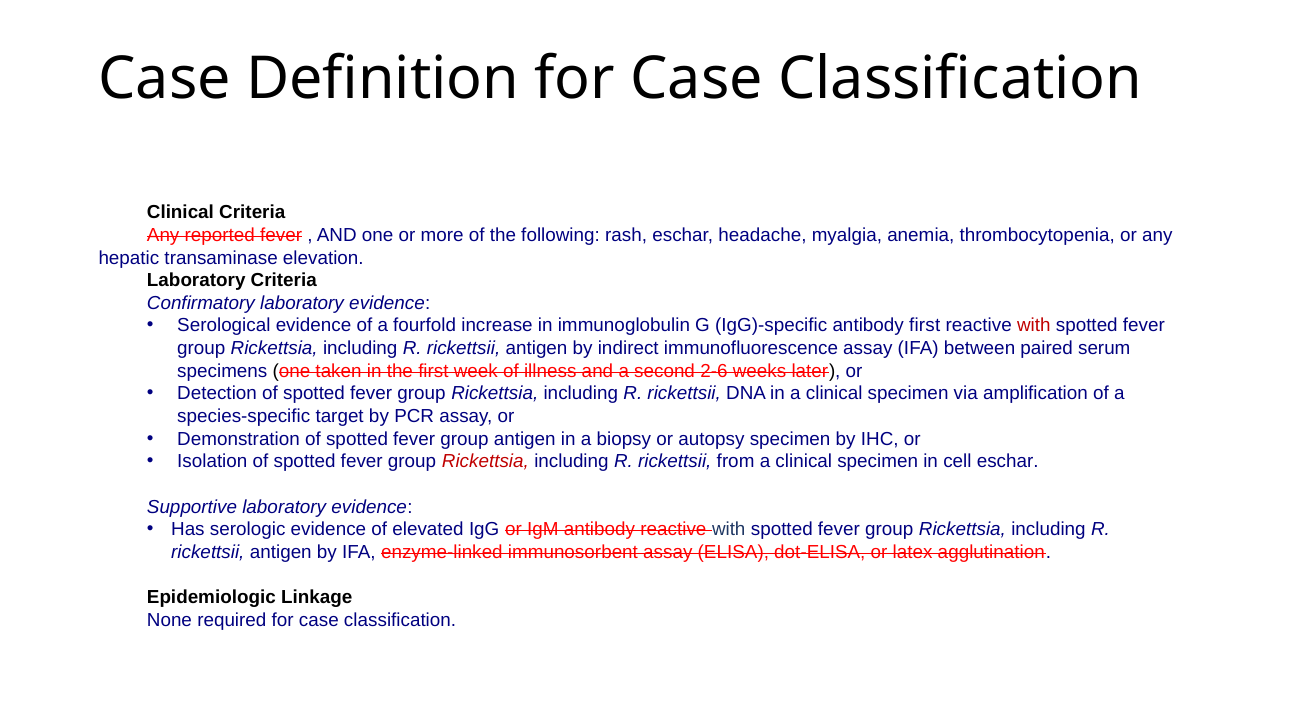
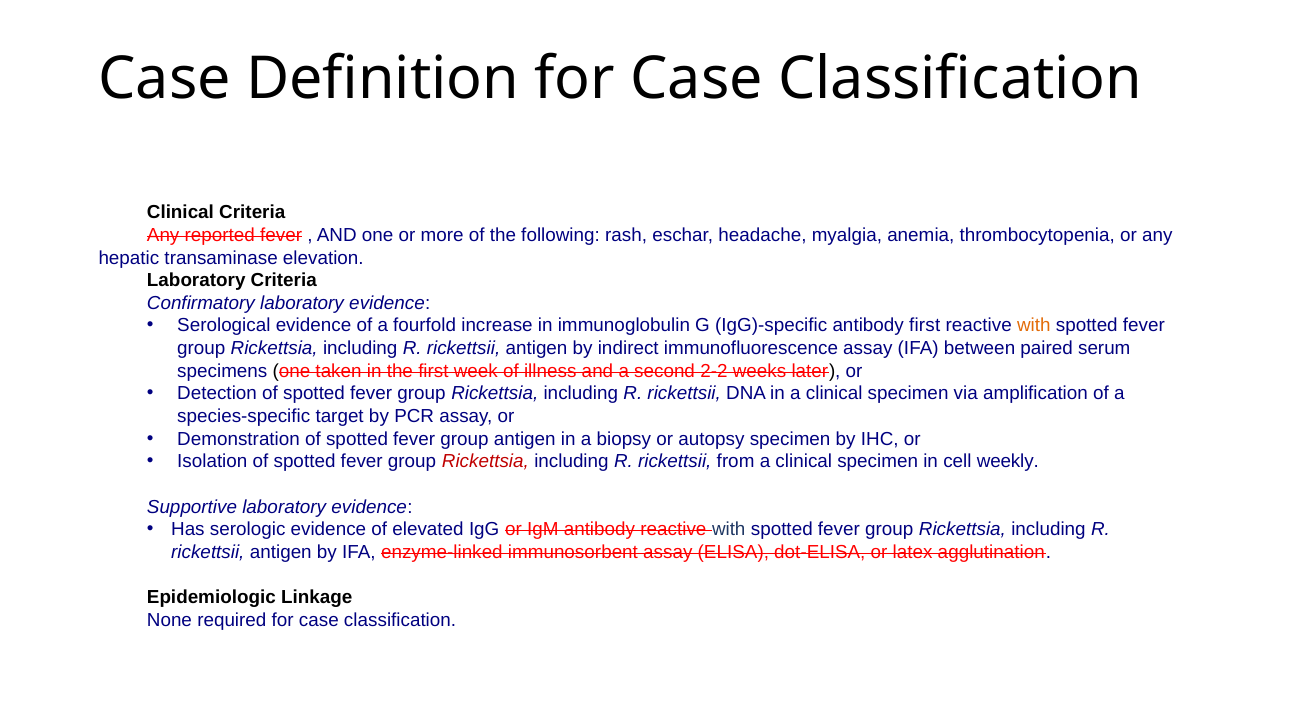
with colour: red -> orange (1034, 326)
2-6: 2-6 -> 2-2 (714, 371)
cell eschar: eschar -> weekly (1008, 461)
